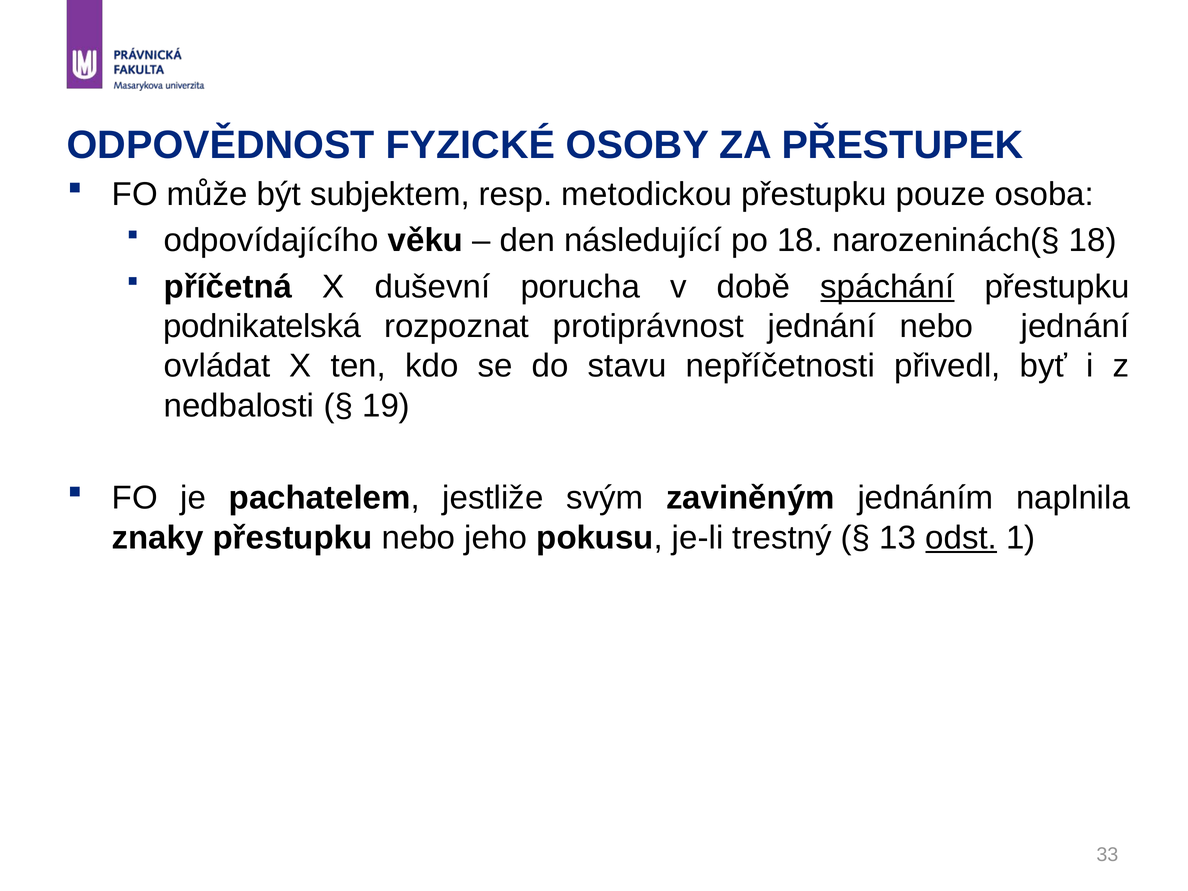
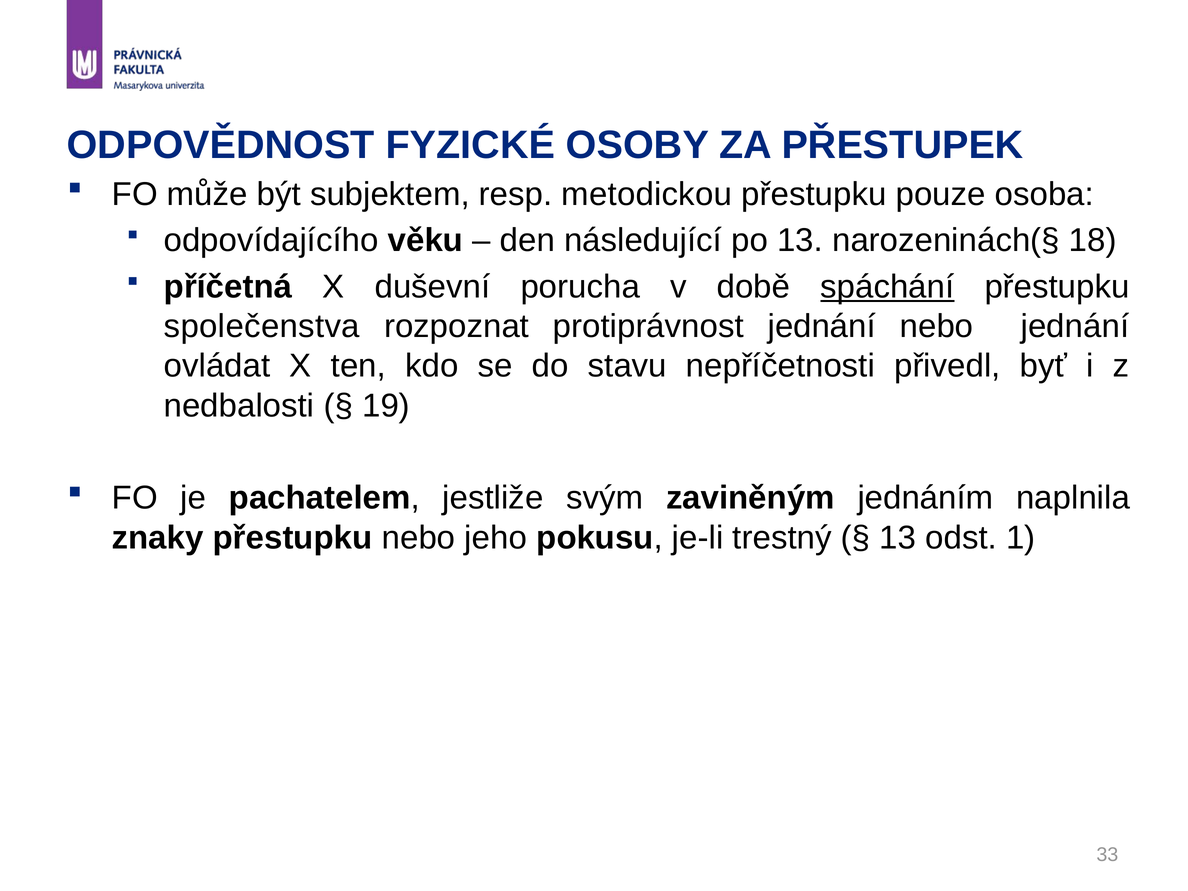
po 18: 18 -> 13 (800, 241)
podnikatelská: podnikatelská -> společenstva (262, 326)
odst underline: present -> none (961, 538)
